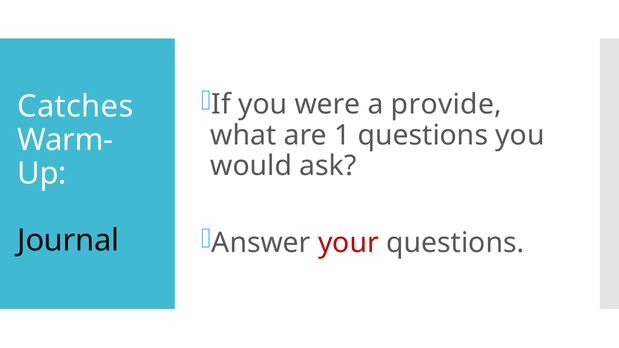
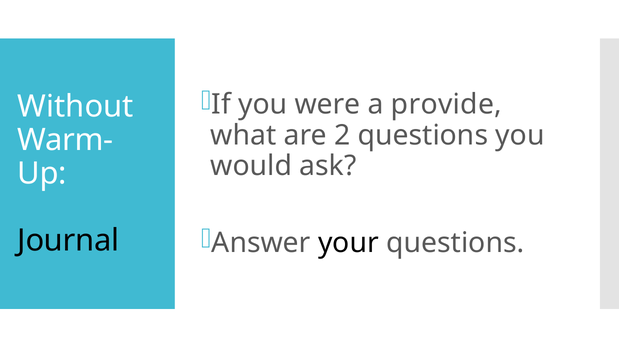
Catches: Catches -> Without (76, 107)
1: 1 -> 2 (342, 135)
your colour: red -> black (348, 243)
